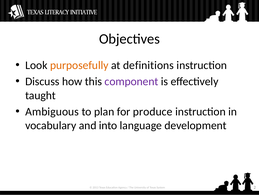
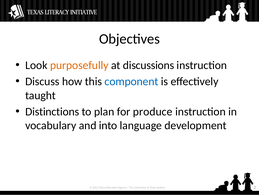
definitions: definitions -> discussions (149, 65)
component colour: purple -> blue (131, 81)
Ambiguous: Ambiguous -> Distinctions (52, 111)
